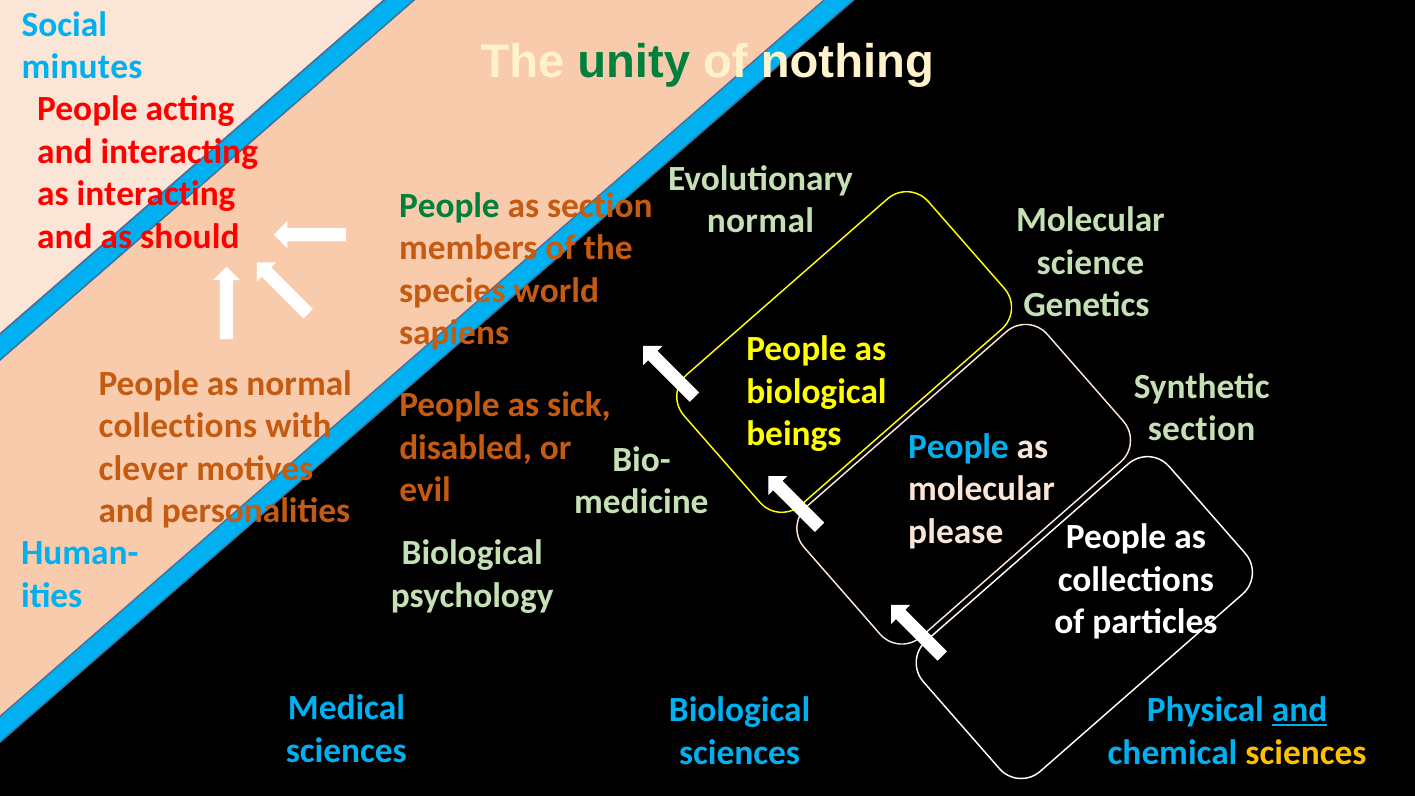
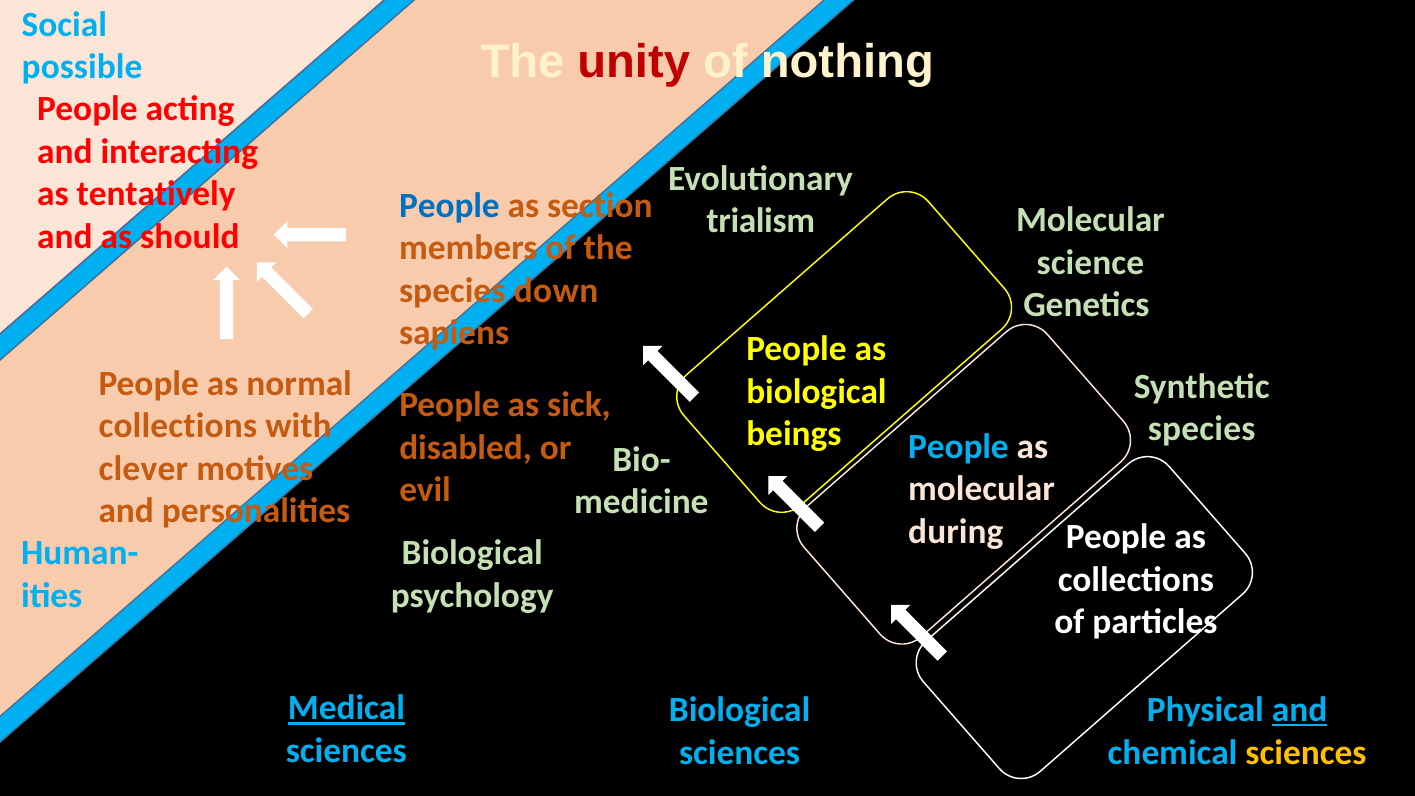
unity colour: green -> red (634, 62)
minutes: minutes -> possible (82, 67)
as interacting: interacting -> tentatively (156, 194)
People colour: green -> blue (449, 206)
normal: normal -> trialism (761, 221)
world: world -> down (556, 290)
section: section -> species (1202, 429)
please: please -> during (956, 531)
Medical underline: none -> present (346, 708)
